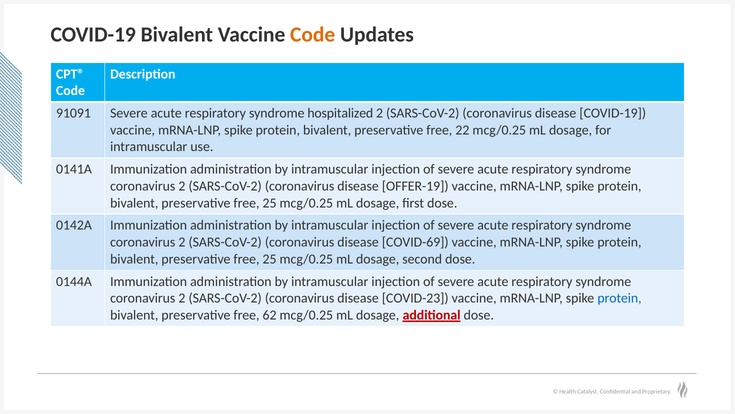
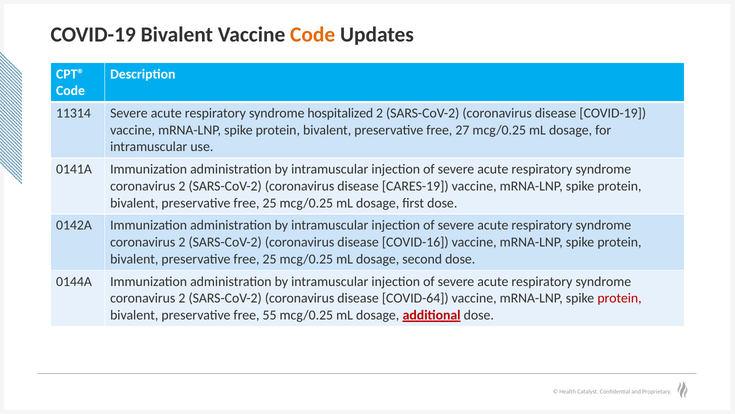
91091: 91091 -> 11314 (73, 113)
22: 22 -> 27 (462, 130)
OFFER-19: OFFER-19 -> CARES-19 (415, 186)
COVID-69: COVID-69 -> COVID-16 (415, 242)
COVID-23: COVID-23 -> COVID-64 (415, 298)
protein colour: blue -> red (619, 298)
62: 62 -> 55 (270, 315)
